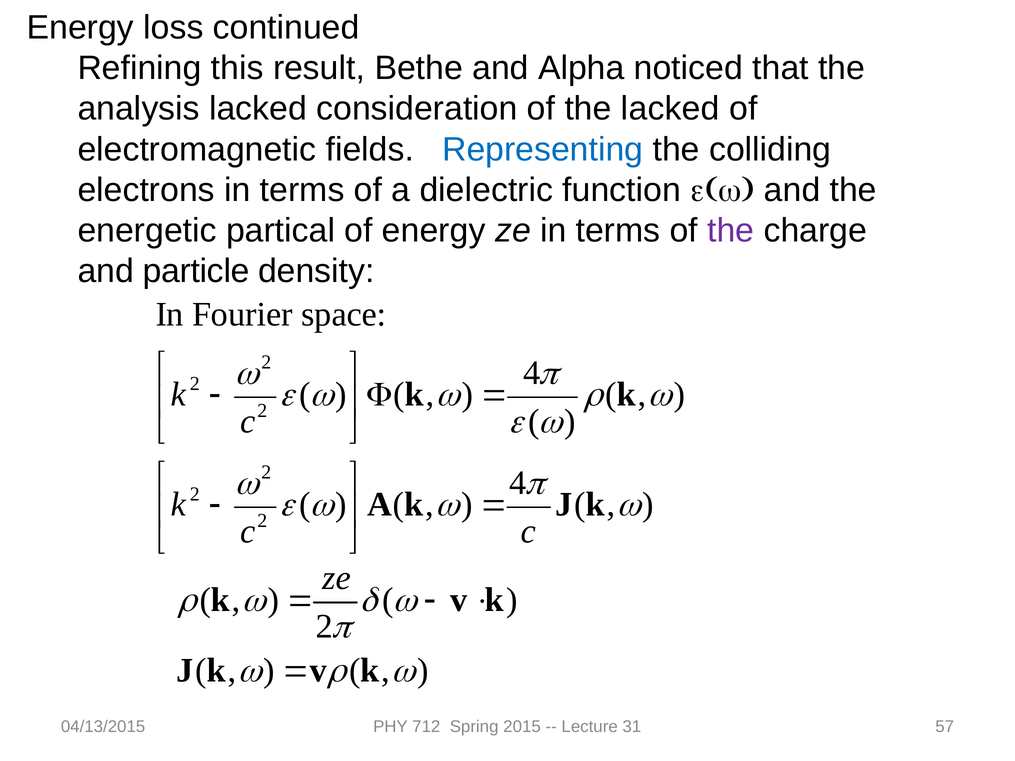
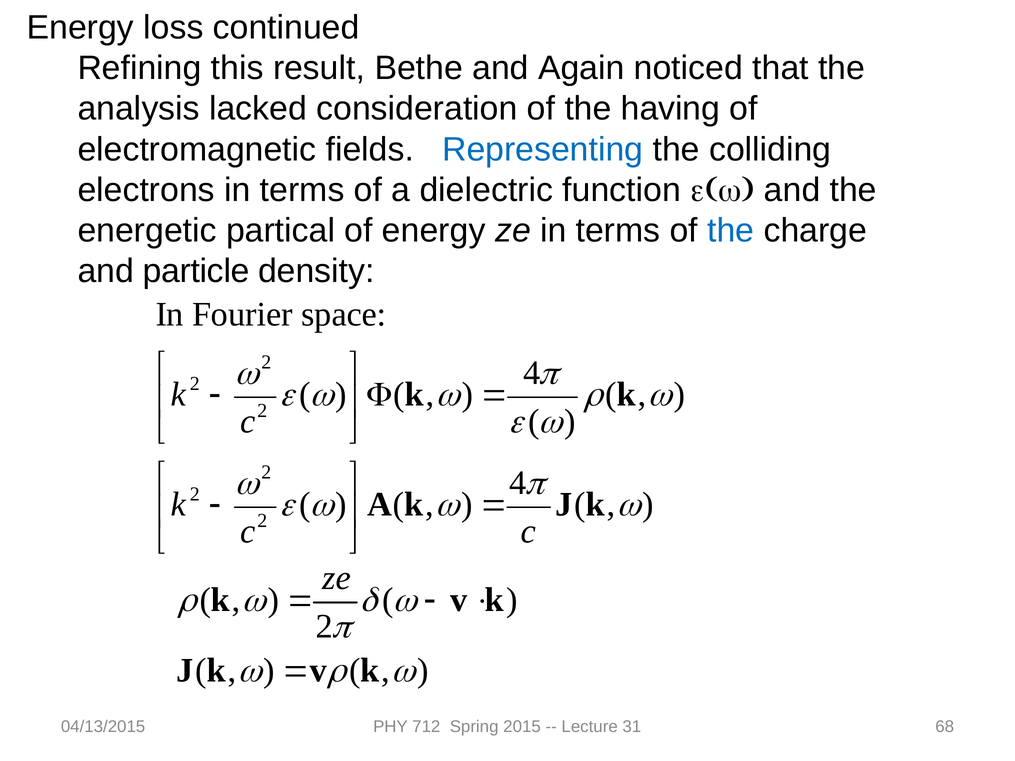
Alpha: Alpha -> Again (581, 68)
the lacked: lacked -> having (670, 109)
the colour: purple -> blue (731, 231)
57: 57 -> 68 (945, 727)
